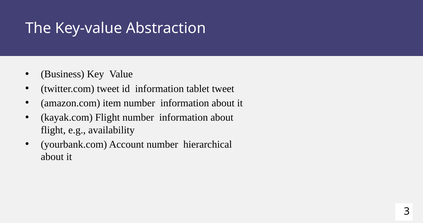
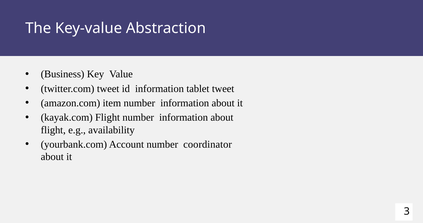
hierarchical: hierarchical -> coordinator (208, 145)
